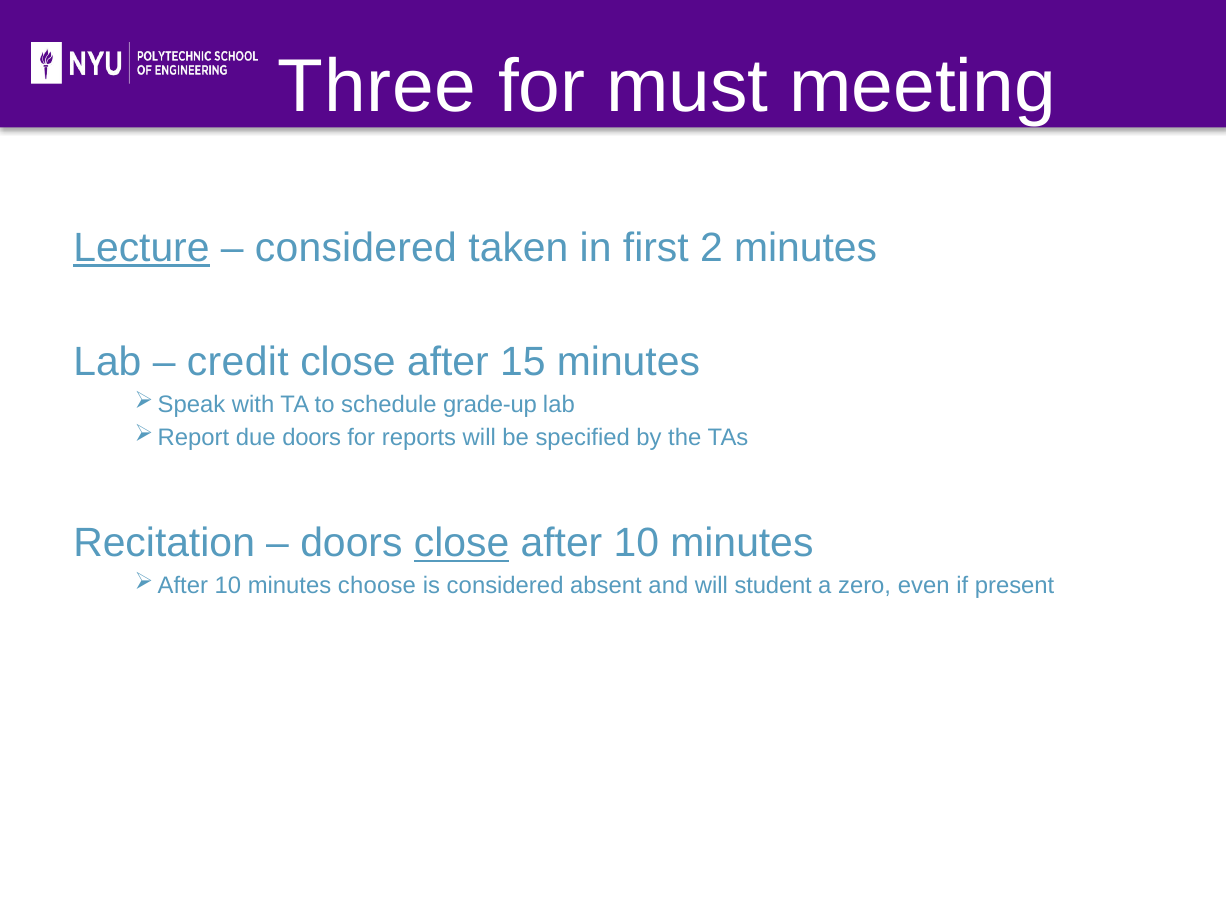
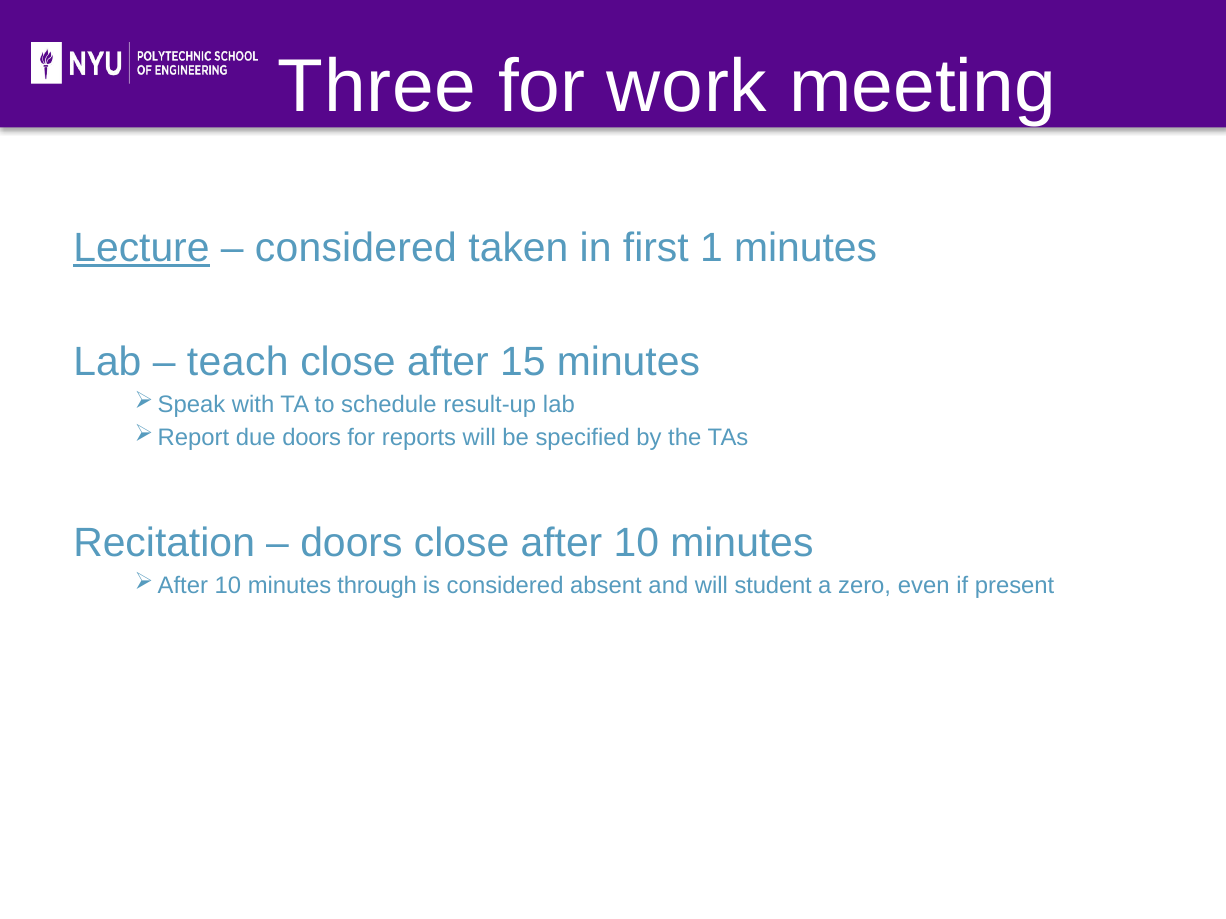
must: must -> work (687, 87)
2: 2 -> 1 (711, 248)
credit: credit -> teach (238, 362)
grade-up: grade-up -> result-up (490, 405)
close underline: present -> none (462, 544)
choose: choose -> through (377, 586)
